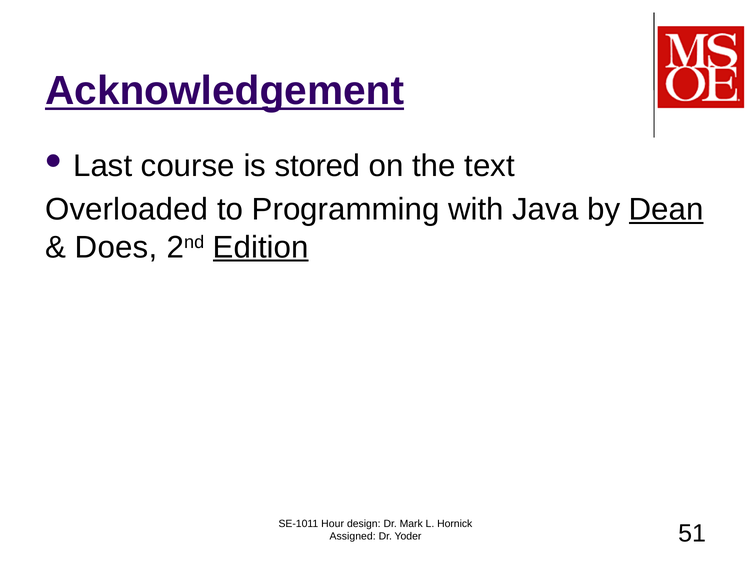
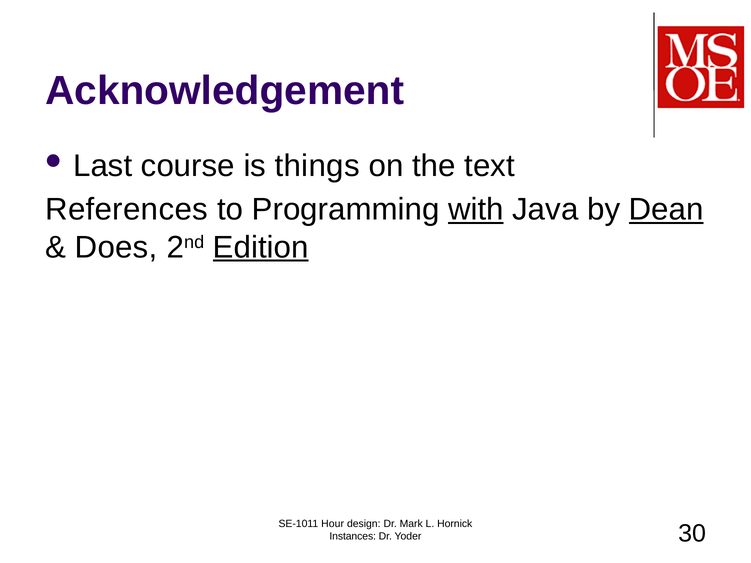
Acknowledgement underline: present -> none (225, 91)
stored: stored -> things (317, 166)
Overloaded: Overloaded -> References (127, 210)
with underline: none -> present (476, 210)
Assigned: Assigned -> Instances (353, 536)
51: 51 -> 30 (692, 534)
